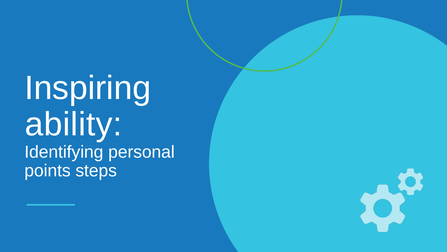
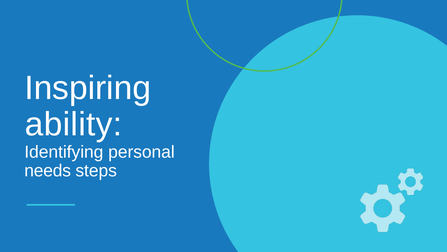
points: points -> needs (48, 170)
